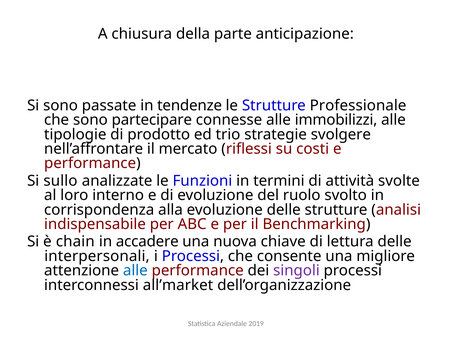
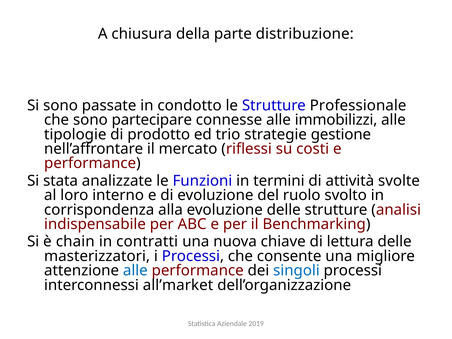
anticipazione: anticipazione -> distribuzione (305, 34)
tendenze: tendenze -> condotto (190, 105)
svolgere: svolgere -> gestione (341, 134)
sullo: sullo -> stata (61, 181)
accadere: accadere -> contratti (147, 242)
interpersonali: interpersonali -> masterizzatori (97, 256)
singoli colour: purple -> blue (296, 271)
